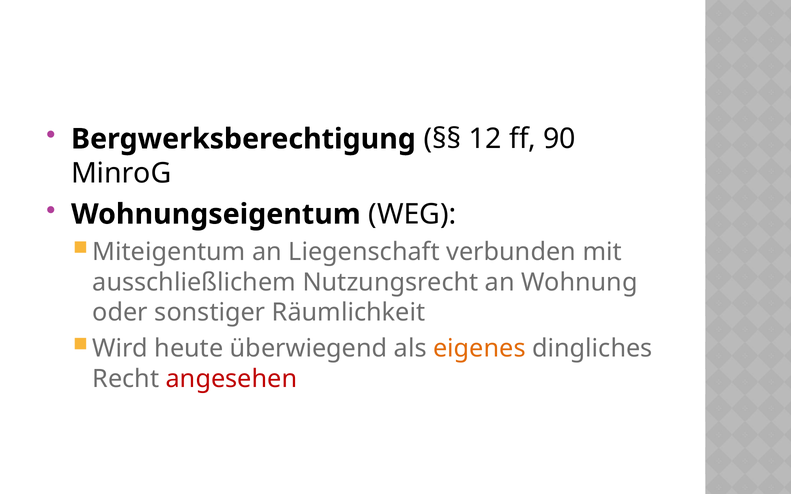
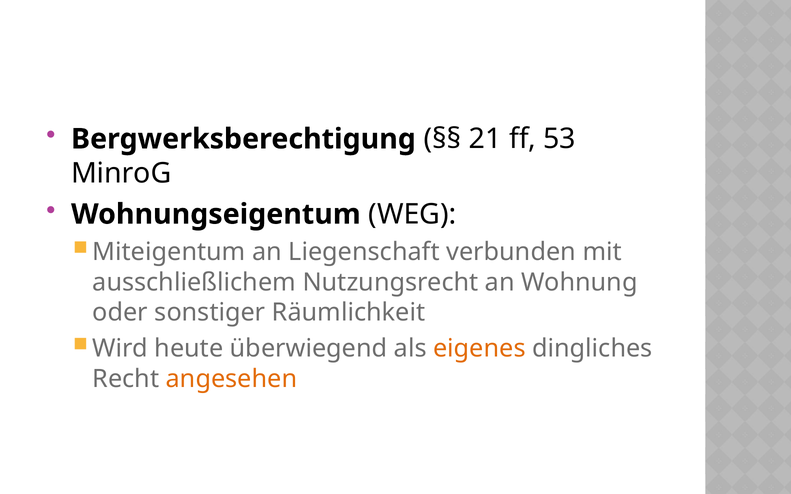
12: 12 -> 21 (485, 139)
90: 90 -> 53 (559, 139)
angesehen colour: red -> orange (231, 379)
